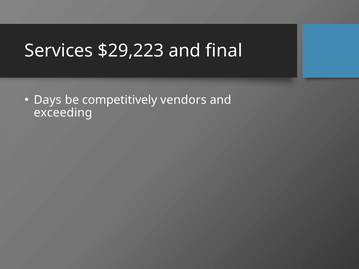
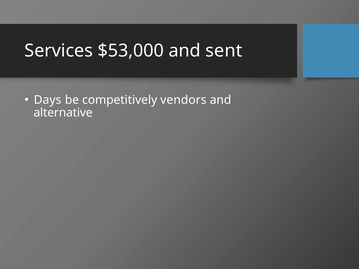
$29,223: $29,223 -> $53,000 (131, 51)
final: final -> sent (224, 51)
exceeding: exceeding -> alternative (63, 113)
